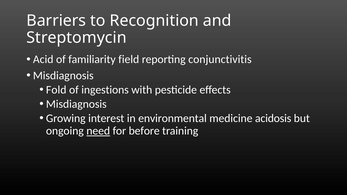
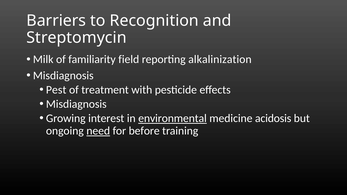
Acid: Acid -> Milk (43, 59)
conjunctivitis: conjunctivitis -> alkalinization (220, 59)
Fold: Fold -> Pest (56, 90)
ingestions: ingestions -> treatment (105, 90)
environmental underline: none -> present (173, 118)
